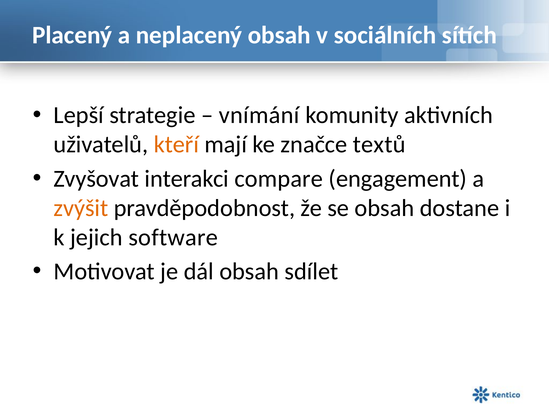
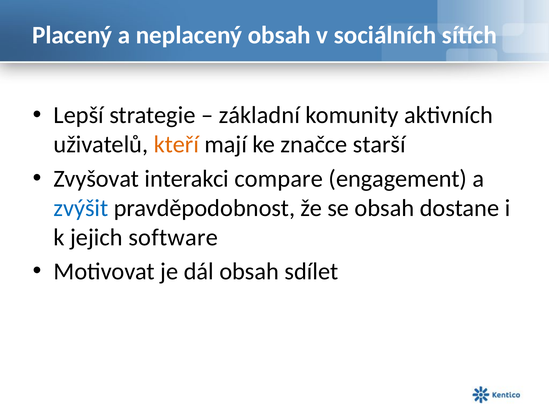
vnímání: vnímání -> základní (259, 115)
textů: textů -> starší (379, 144)
zvýšit colour: orange -> blue (81, 208)
